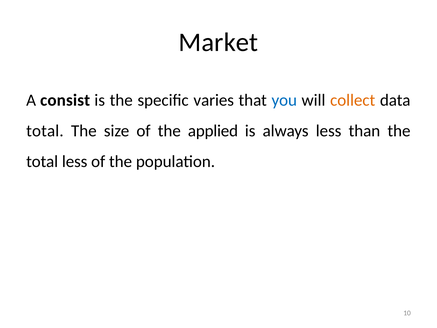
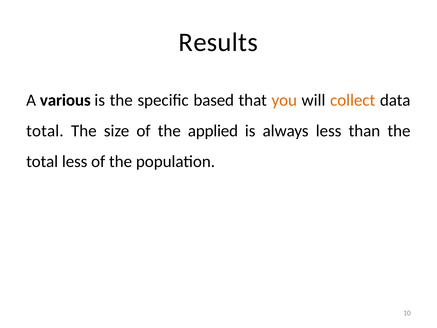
Market: Market -> Results (218, 42)
consist: consist -> various (65, 100)
varies: varies -> based (214, 100)
you colour: blue -> orange (284, 100)
